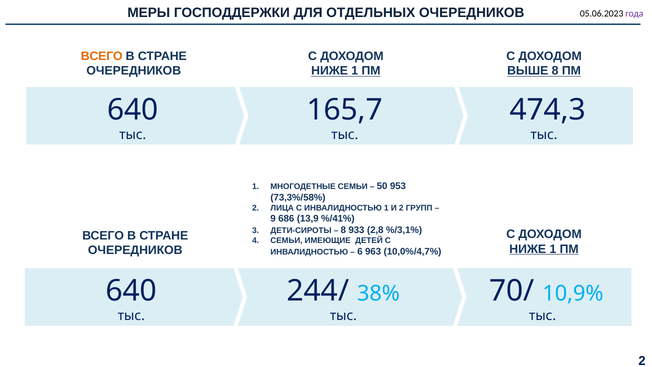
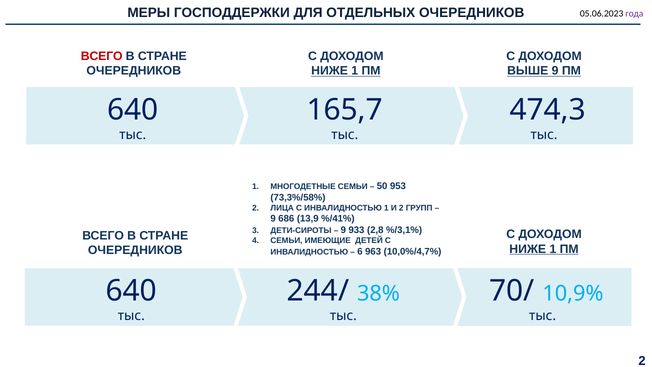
ВСЕГО colour: orange -> red (102, 56)
ВЫШЕ 8: 8 -> 9 (555, 71)
8: 8 -> 9 (343, 230)
